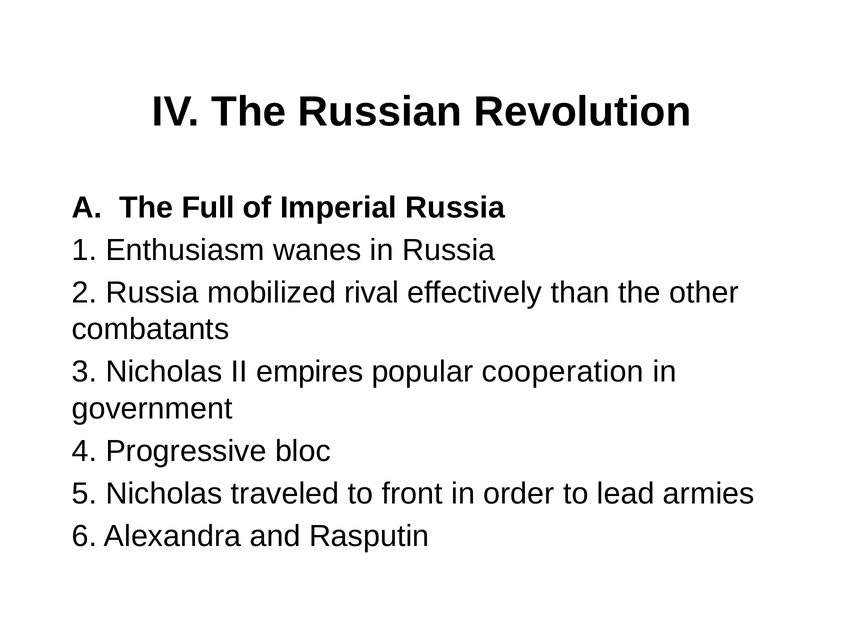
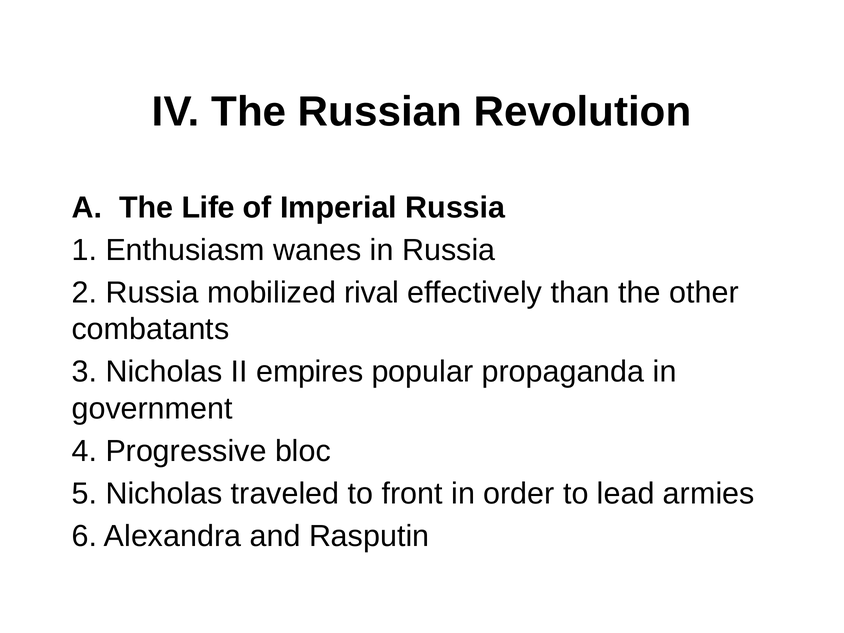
Full: Full -> Life (208, 207)
cooperation: cooperation -> propaganda (563, 372)
